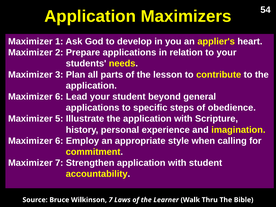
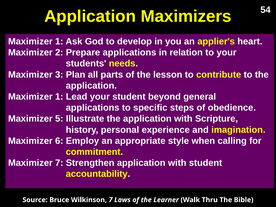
6: 6 -> 1 (59, 97)
